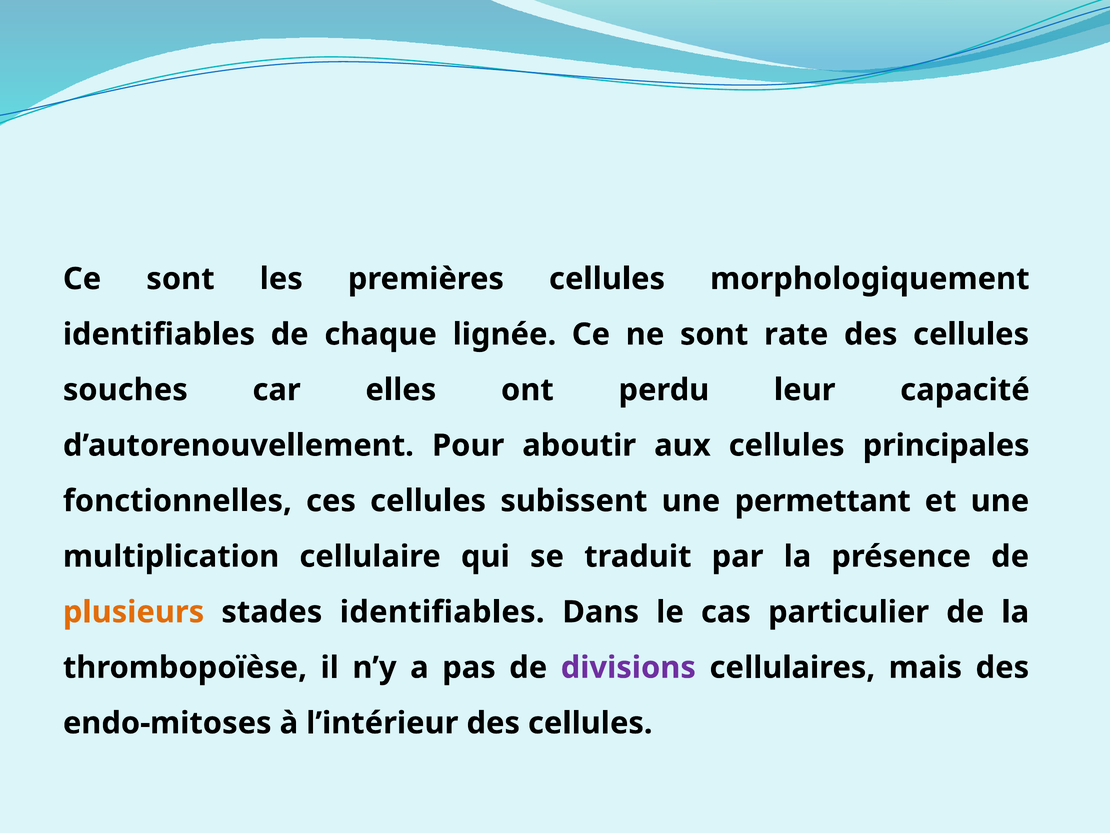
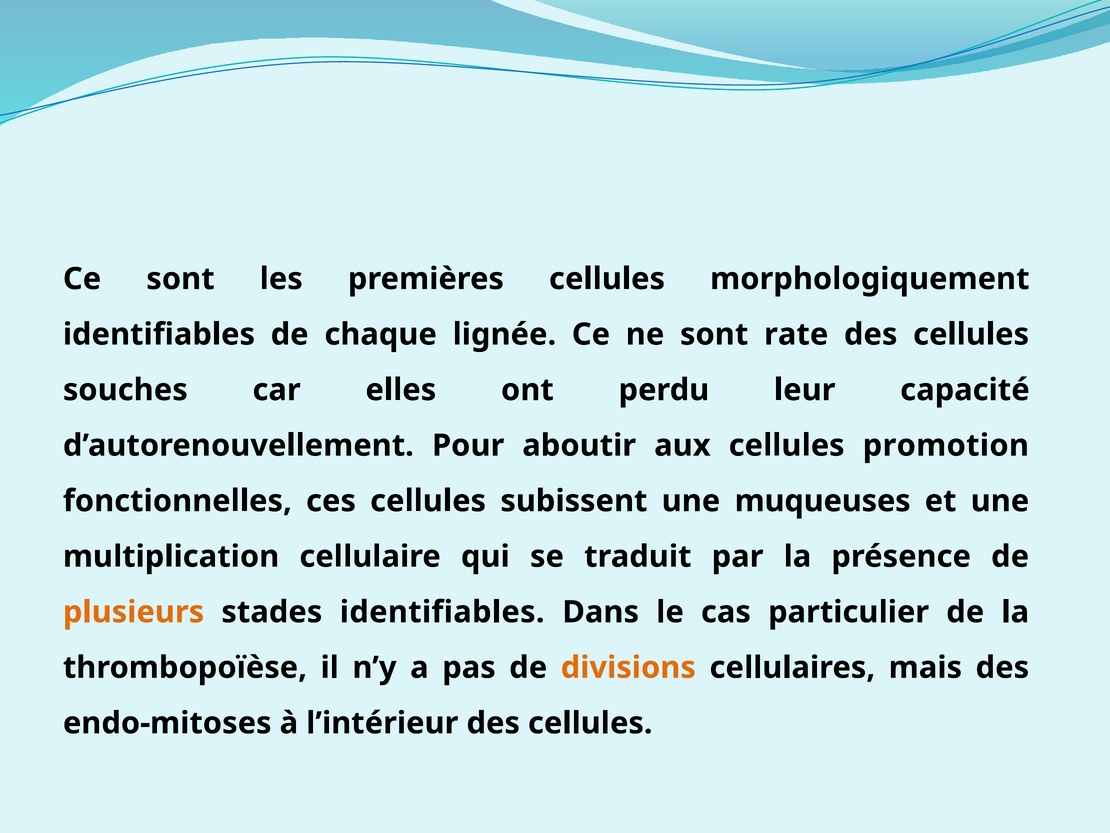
principales: principales -> promotion (946, 445)
permettant: permettant -> muqueuses (823, 501)
divisions colour: purple -> orange (628, 667)
